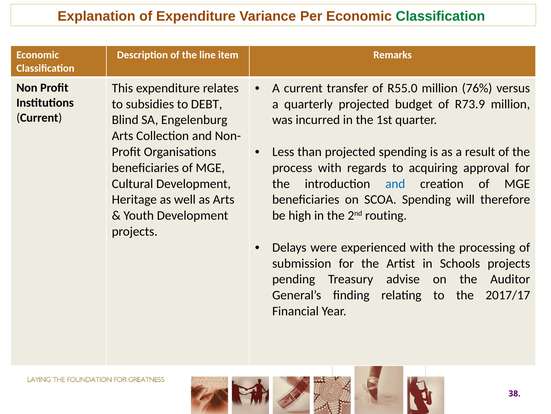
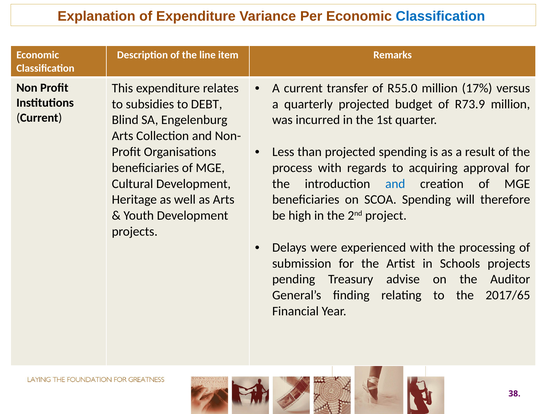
Classification colour: green -> blue (440, 16)
76%: 76% -> 17% (477, 88)
routing: routing -> project (386, 215)
2017/17: 2017/17 -> 2017/65 (508, 295)
